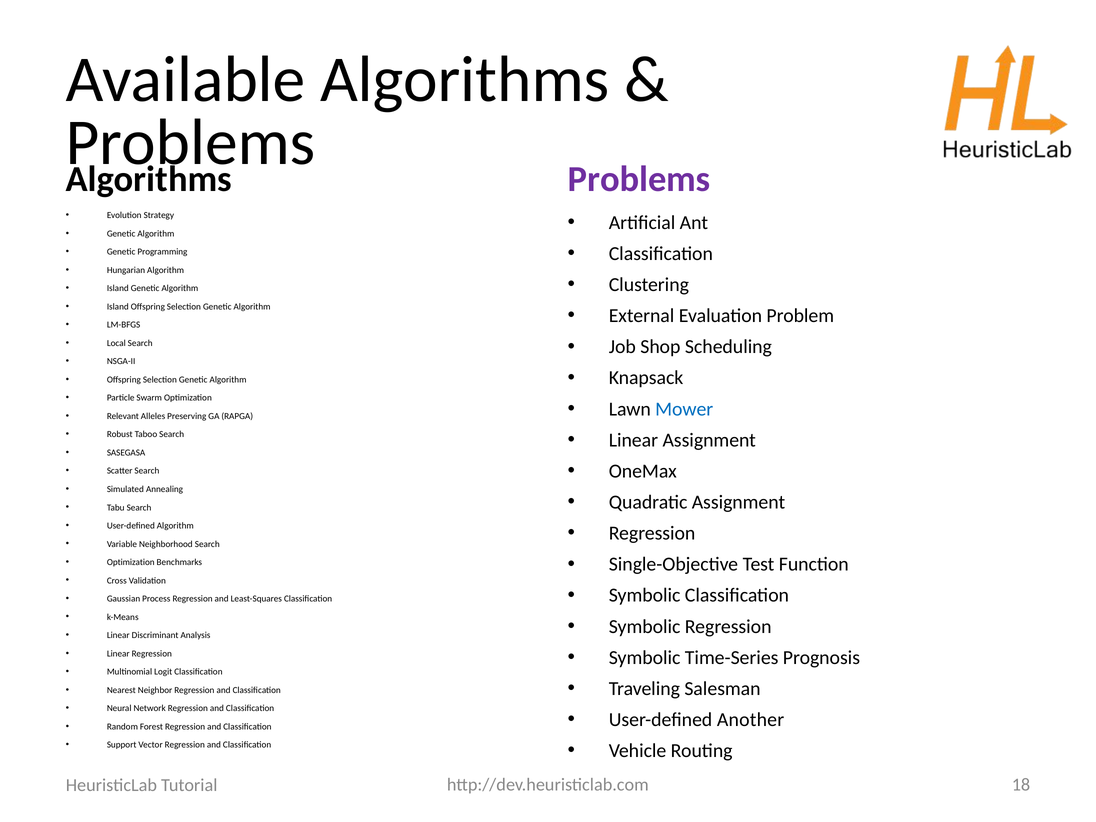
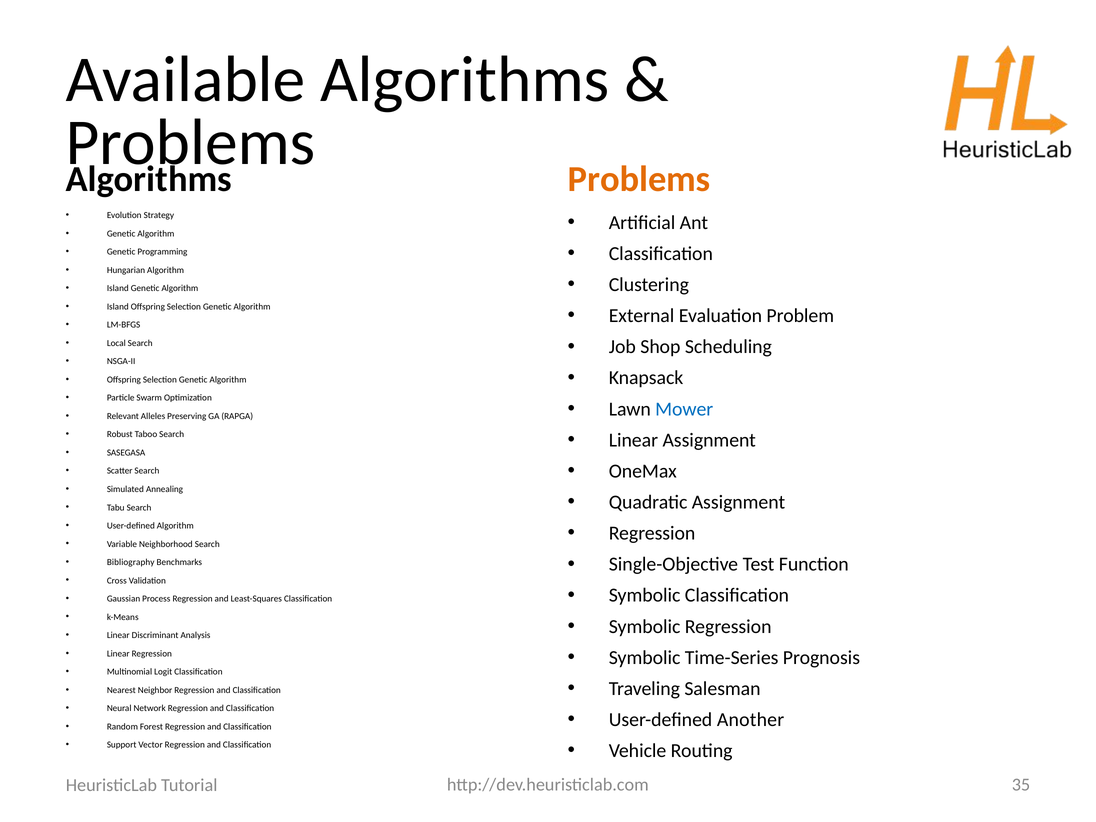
Problems colour: purple -> orange (639, 179)
Optimization: Optimization -> Bibliography (131, 562)
18: 18 -> 35 (1021, 785)
